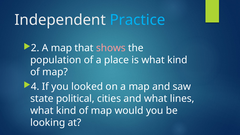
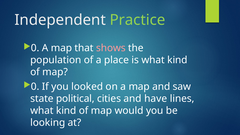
Practice colour: light blue -> light green (138, 20)
2: 2 -> 0 (35, 48)
4: 4 -> 0 (35, 87)
and what: what -> have (156, 99)
